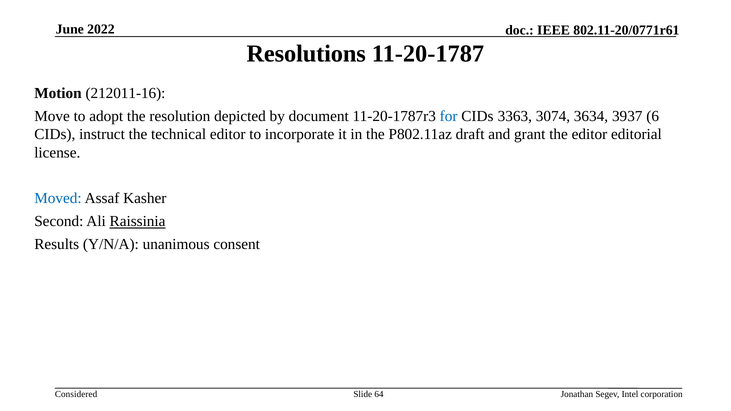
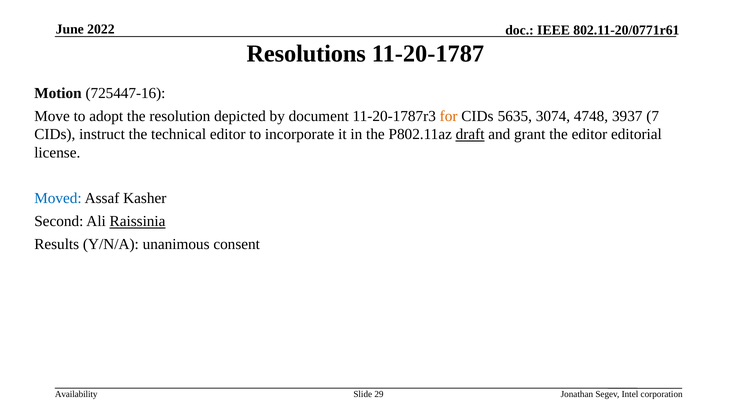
212011-16: 212011-16 -> 725447-16 (125, 93)
for colour: blue -> orange (449, 116)
3363: 3363 -> 5635 (515, 116)
3634: 3634 -> 4748 (591, 116)
6: 6 -> 7 (653, 116)
draft underline: none -> present (470, 134)
Considered: Considered -> Availability (76, 394)
64: 64 -> 29 (379, 394)
